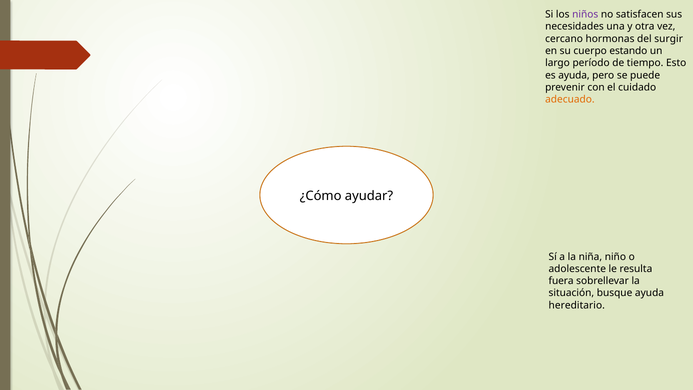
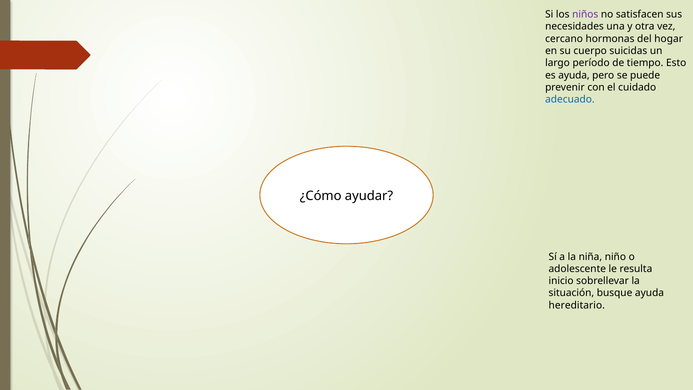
surgir: surgir -> hogar (669, 39)
estando: estando -> suicidas (628, 51)
adecuado colour: orange -> blue (570, 99)
fuera: fuera -> inicio (561, 281)
